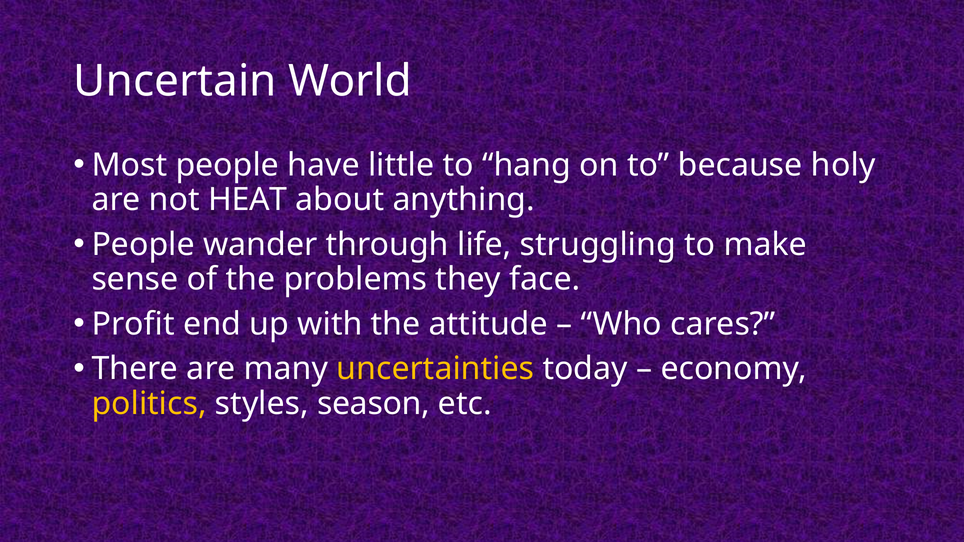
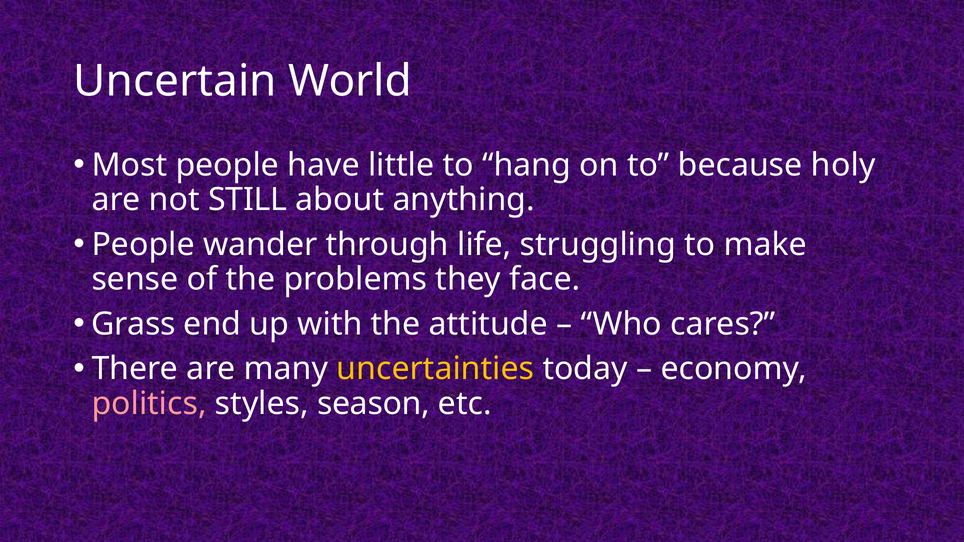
HEAT: HEAT -> STILL (248, 200)
Profit: Profit -> Grass (133, 324)
politics colour: yellow -> pink (149, 404)
